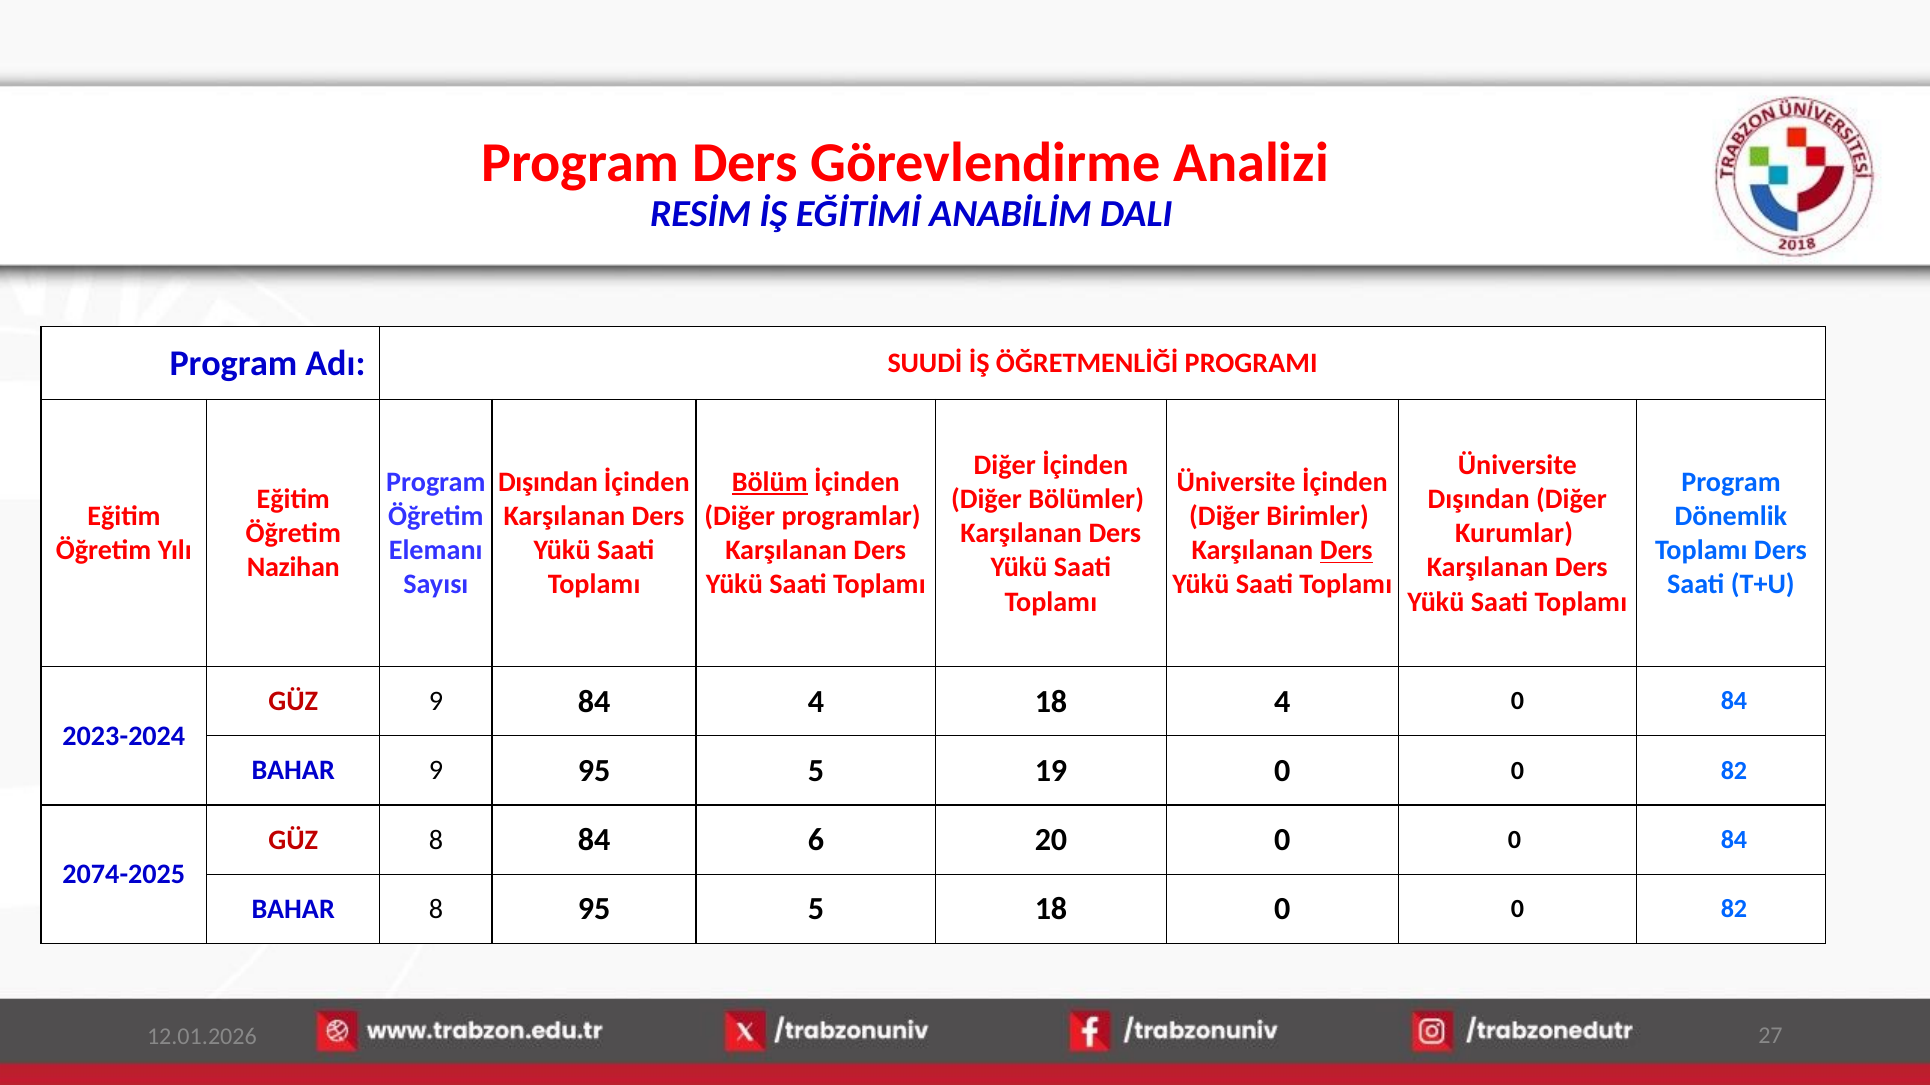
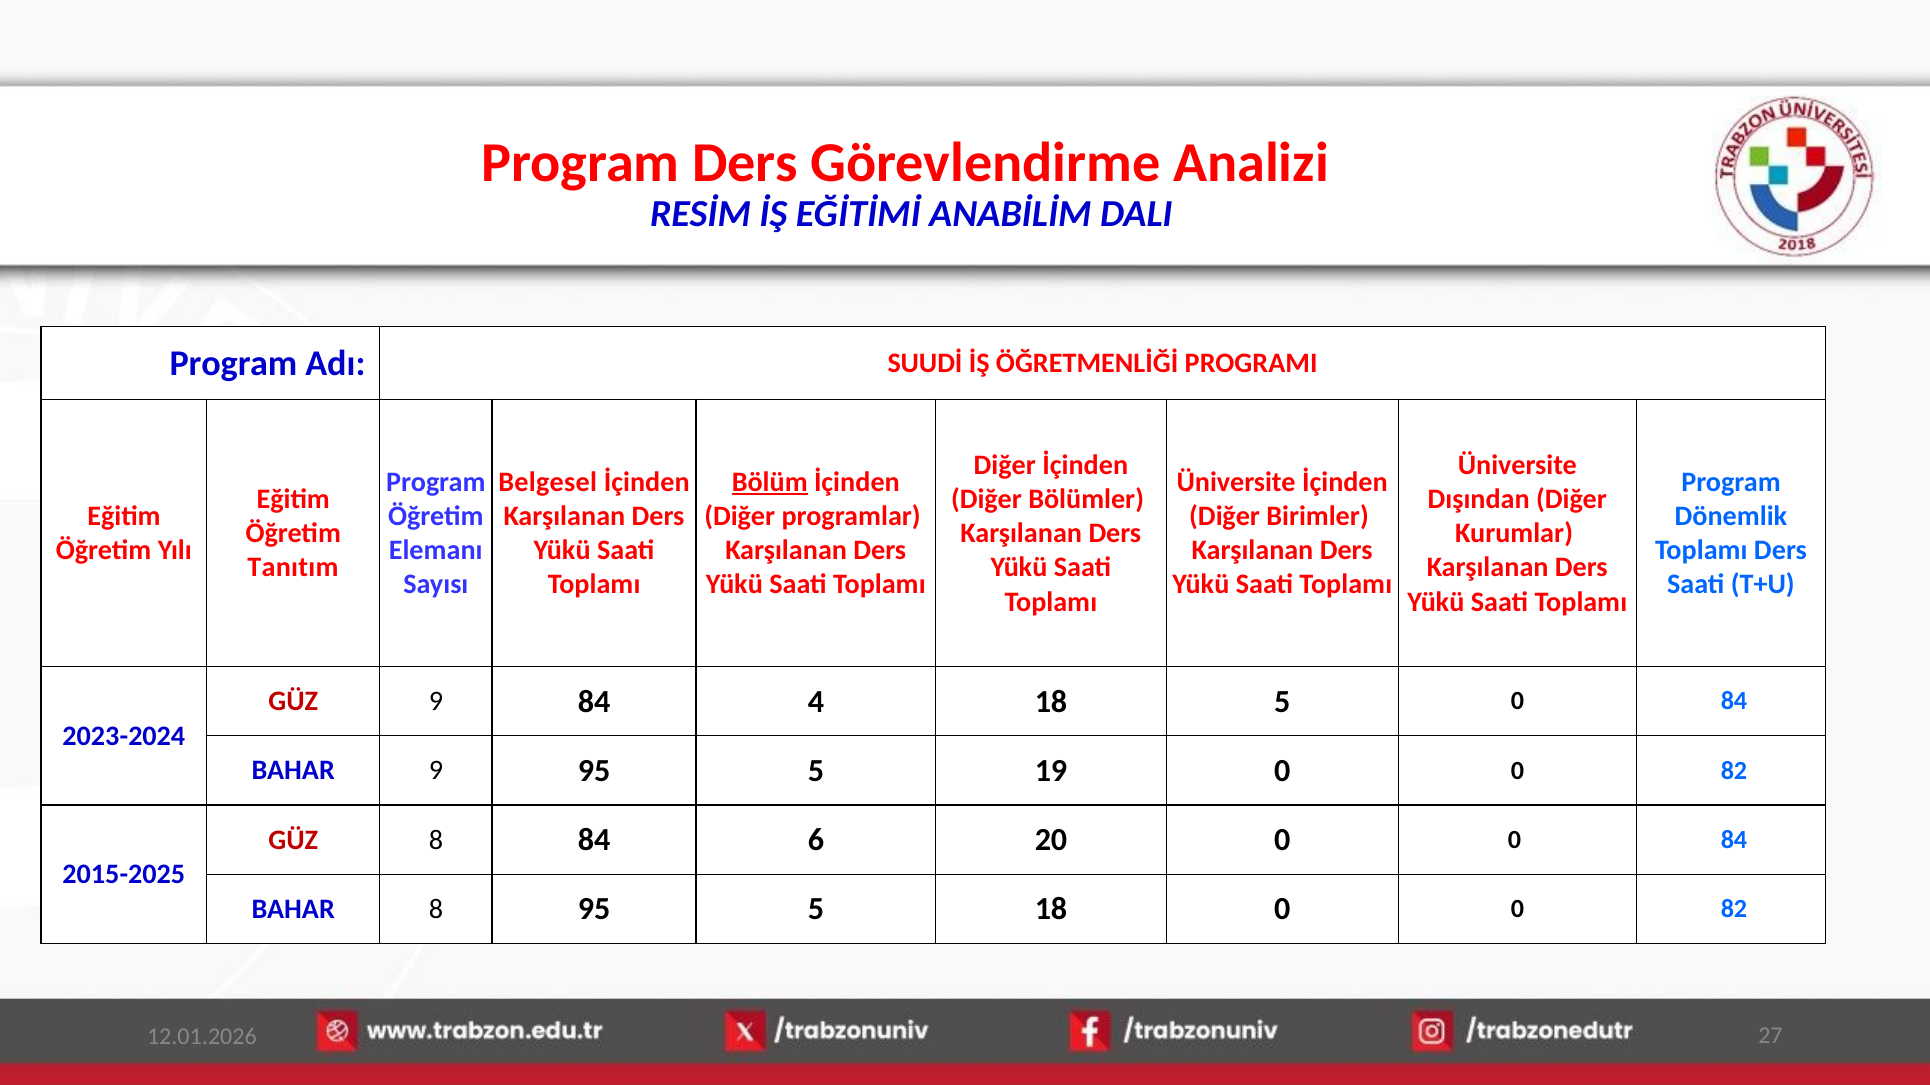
Dışından: Dışından -> Belgesel (548, 482)
Ders underline: present -> none (1346, 551)
Nazihan: Nazihan -> Tanıtım (293, 568)
18 4: 4 -> 5 (1282, 702)
2074-2025: 2074-2025 -> 2015-2025 (124, 875)
